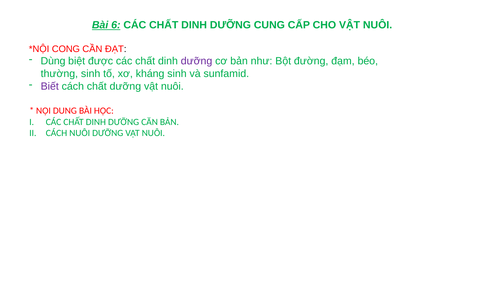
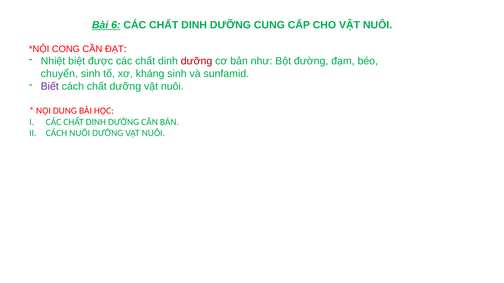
Dùng: Dùng -> Nhiệt (53, 61)
dưỡng colour: purple -> red (197, 61)
thường: thường -> chuyển (59, 74)
